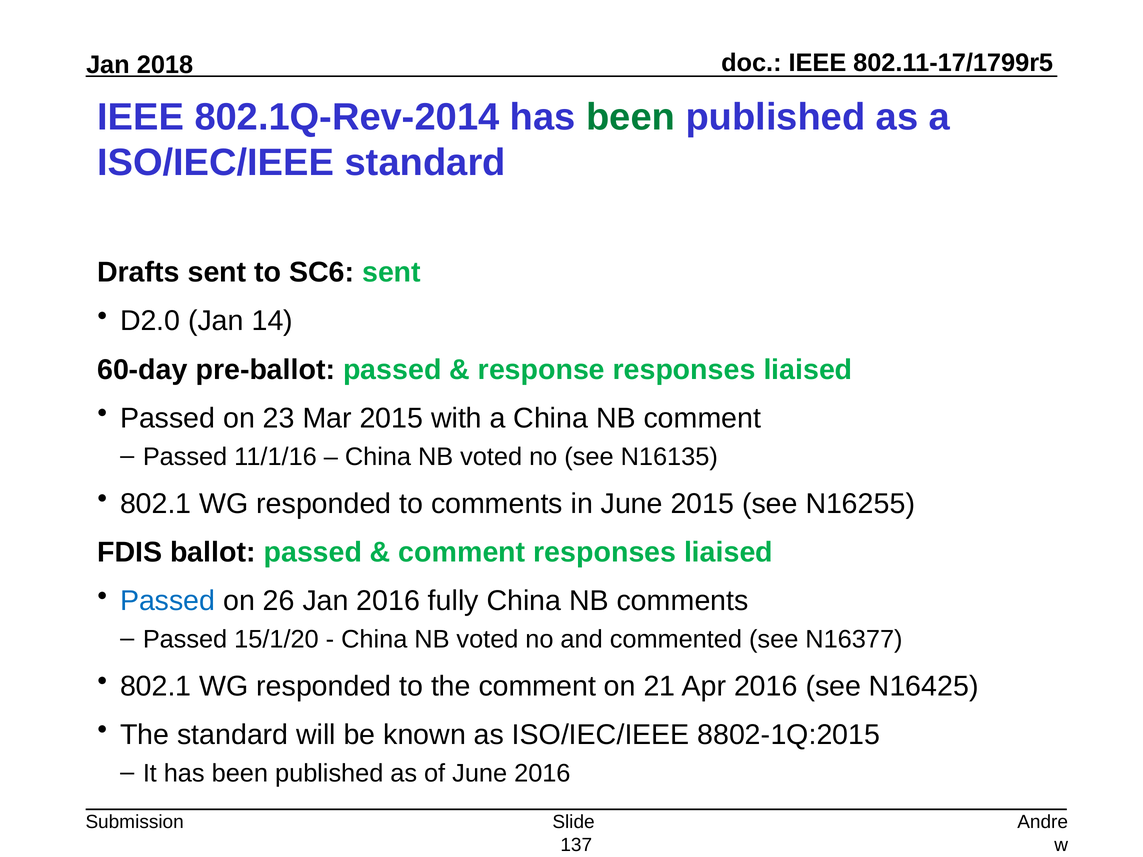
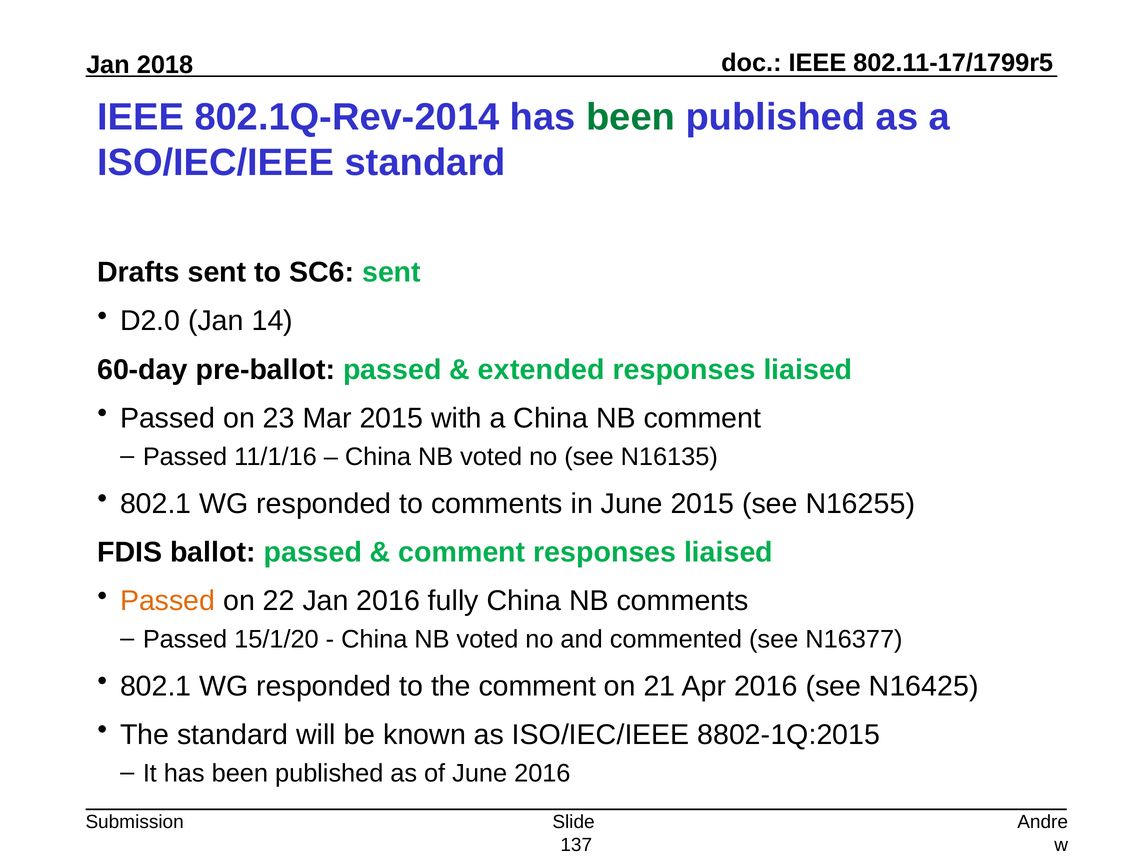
response: response -> extended (541, 370)
Passed colour: blue -> orange (168, 601)
26: 26 -> 22 (279, 601)
